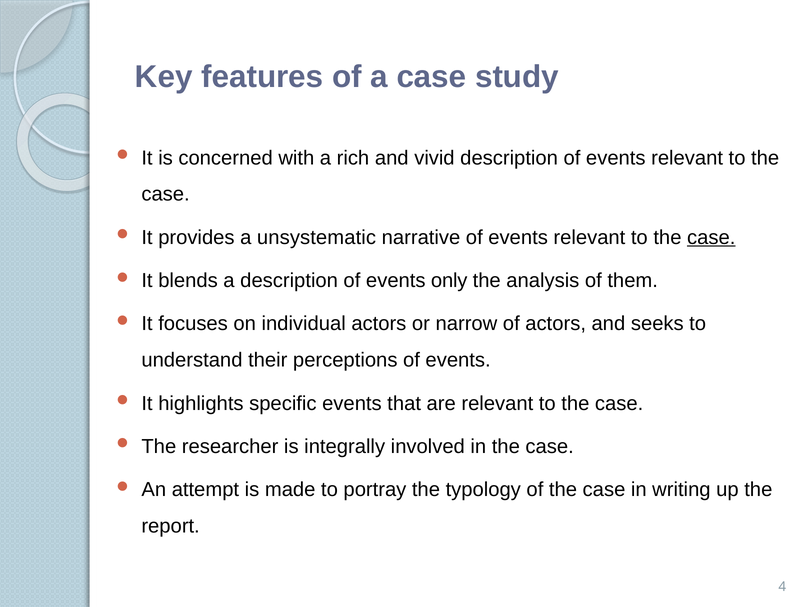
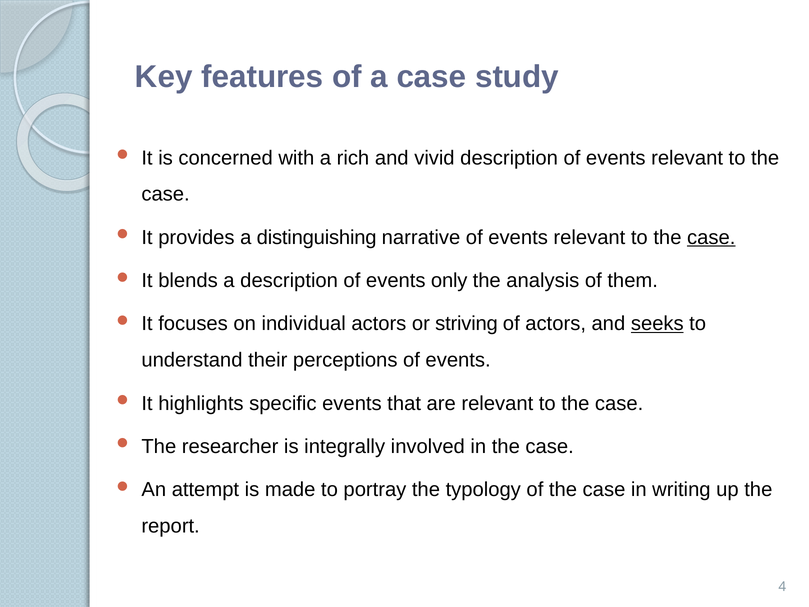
unsystematic: unsystematic -> distinguishing (317, 237)
narrow: narrow -> striving (467, 324)
seeks underline: none -> present (657, 324)
